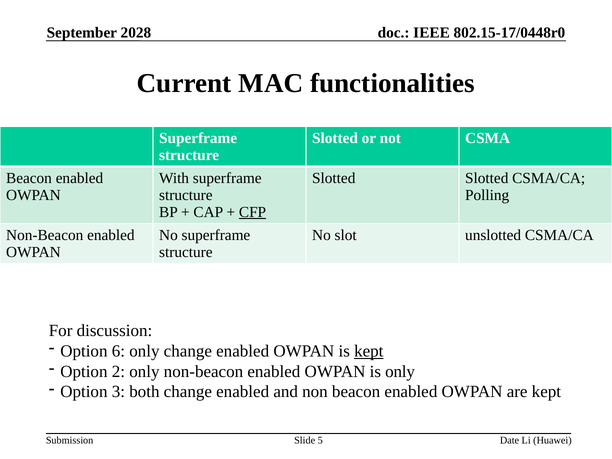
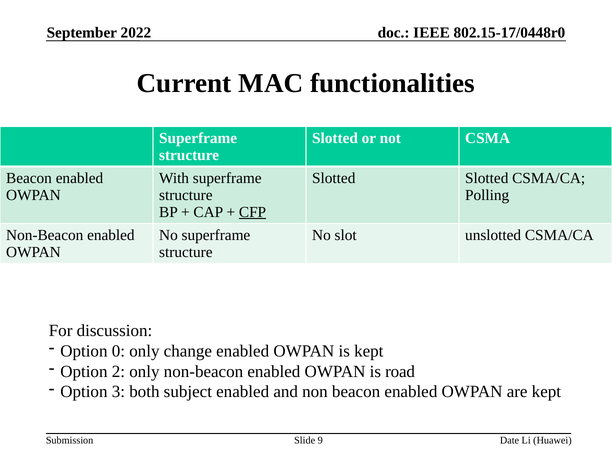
2028: 2028 -> 2022 (136, 33)
6: 6 -> 0 (118, 351)
kept underline: present -> none (369, 351)
is only: only -> road (400, 371)
both change: change -> subject (188, 392)
5: 5 -> 9 (320, 440)
